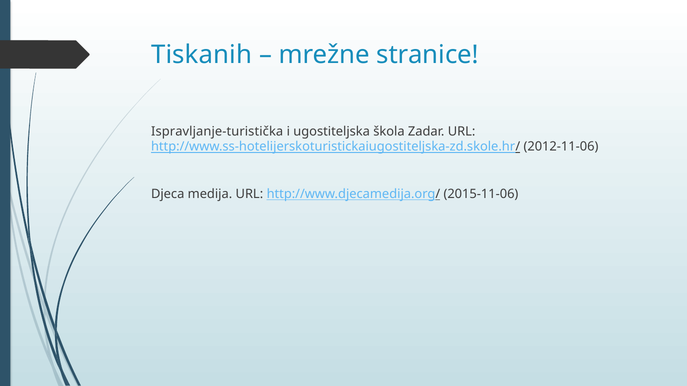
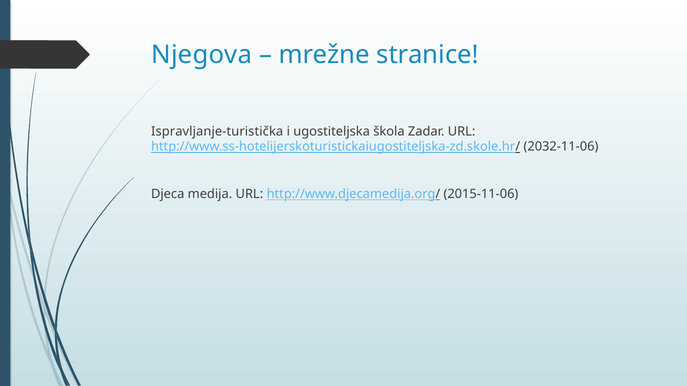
Tiskanih: Tiskanih -> Njegova (202, 55)
2012-11-06: 2012-11-06 -> 2032-11-06 (561, 147)
